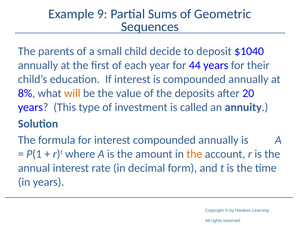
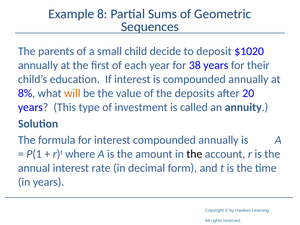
9: 9 -> 8 (102, 14)
$1040: $1040 -> $1020 (249, 51)
44: 44 -> 38 (195, 65)
the colour: orange -> black (194, 154)
